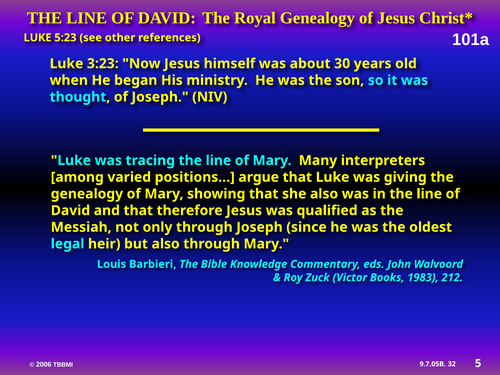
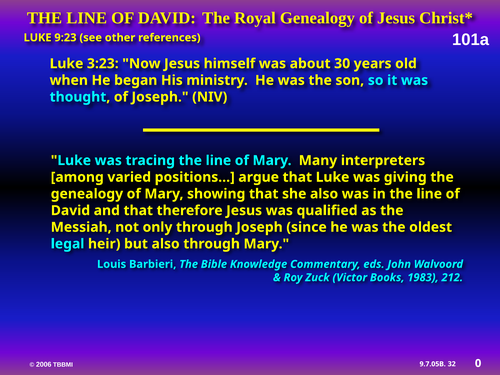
5:23: 5:23 -> 9:23 (65, 38)
5: 5 -> 0 (478, 363)
